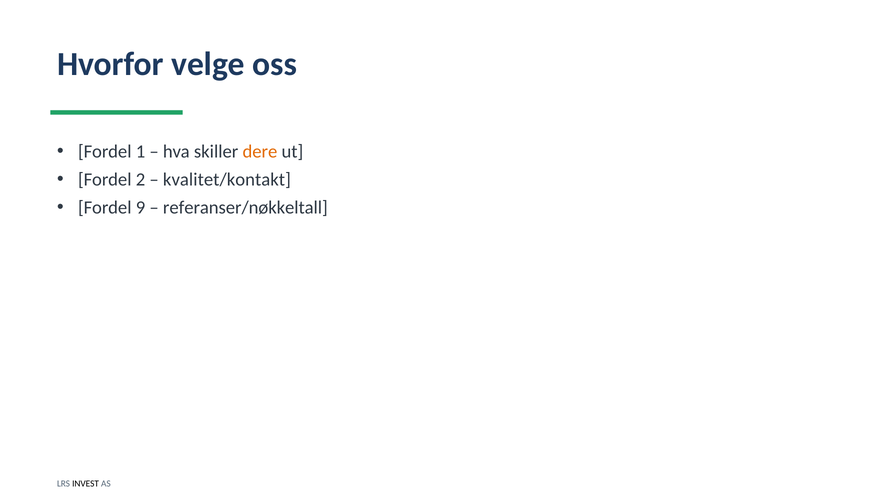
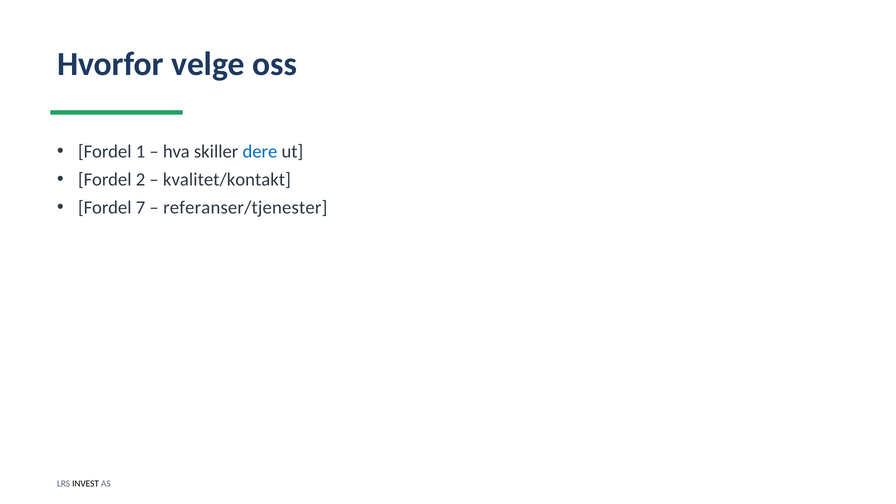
dere colour: orange -> blue (260, 152)
9: 9 -> 7 (141, 208)
referanser/nøkkeltall: referanser/nøkkeltall -> referanser/tjenester (245, 208)
